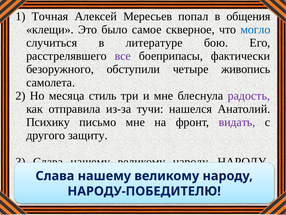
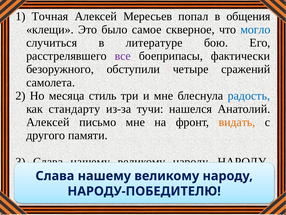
живопись: живопись -> сражений (246, 69)
радость colour: purple -> blue (249, 95)
отправила: отправила -> стандарту (74, 109)
Психику: Психику -> Алексей (48, 122)
видать colour: purple -> orange (237, 122)
защиту: защиту -> памяти (88, 135)
